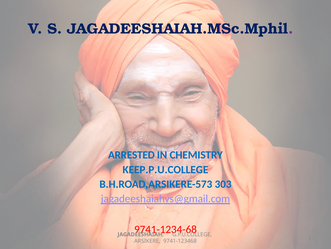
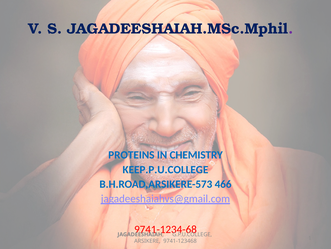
ARRESTED: ARRESTED -> PROTEINS (131, 155)
303: 303 -> 466 (223, 184)
